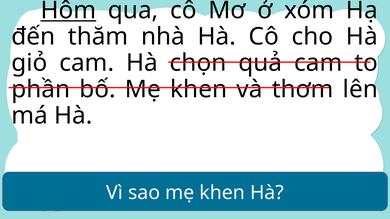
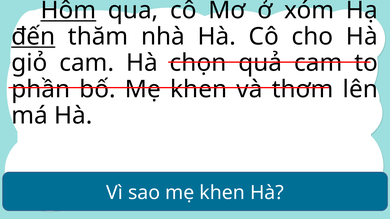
đến underline: none -> present (33, 37)
